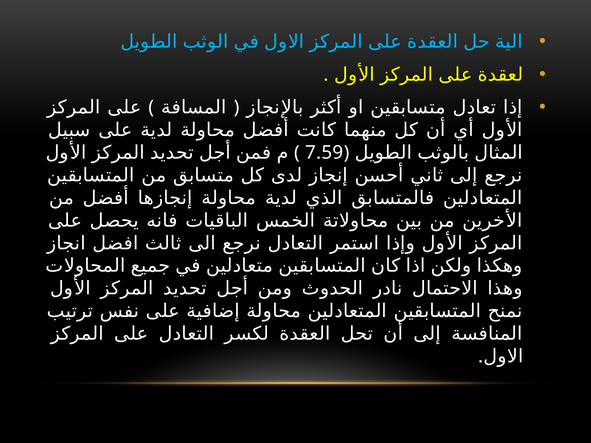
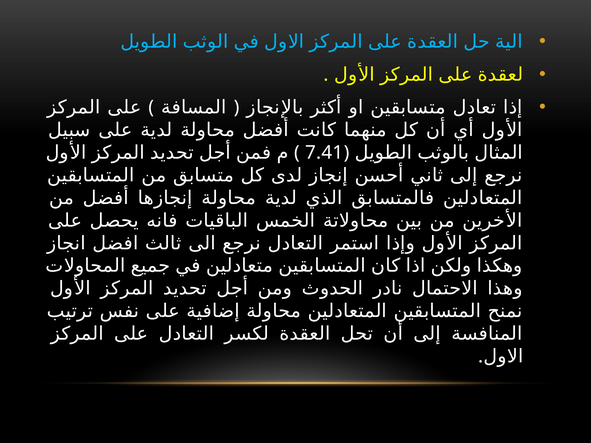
7.59: 7.59 -> 7.41 (324, 153)
